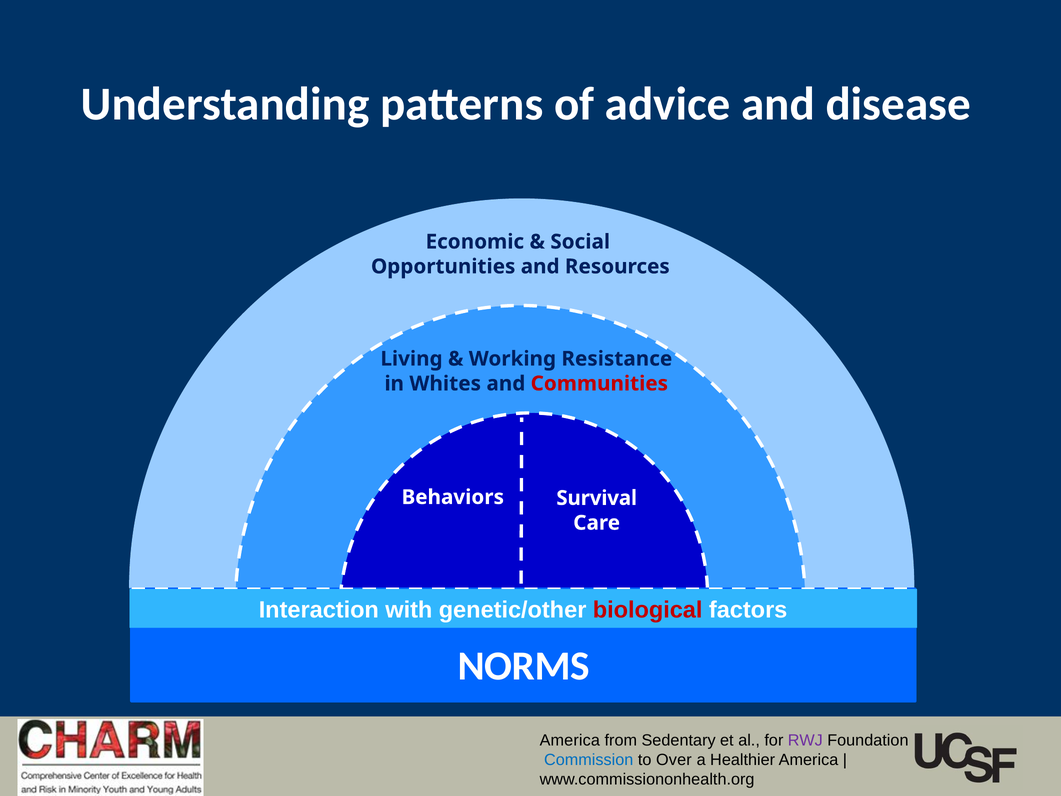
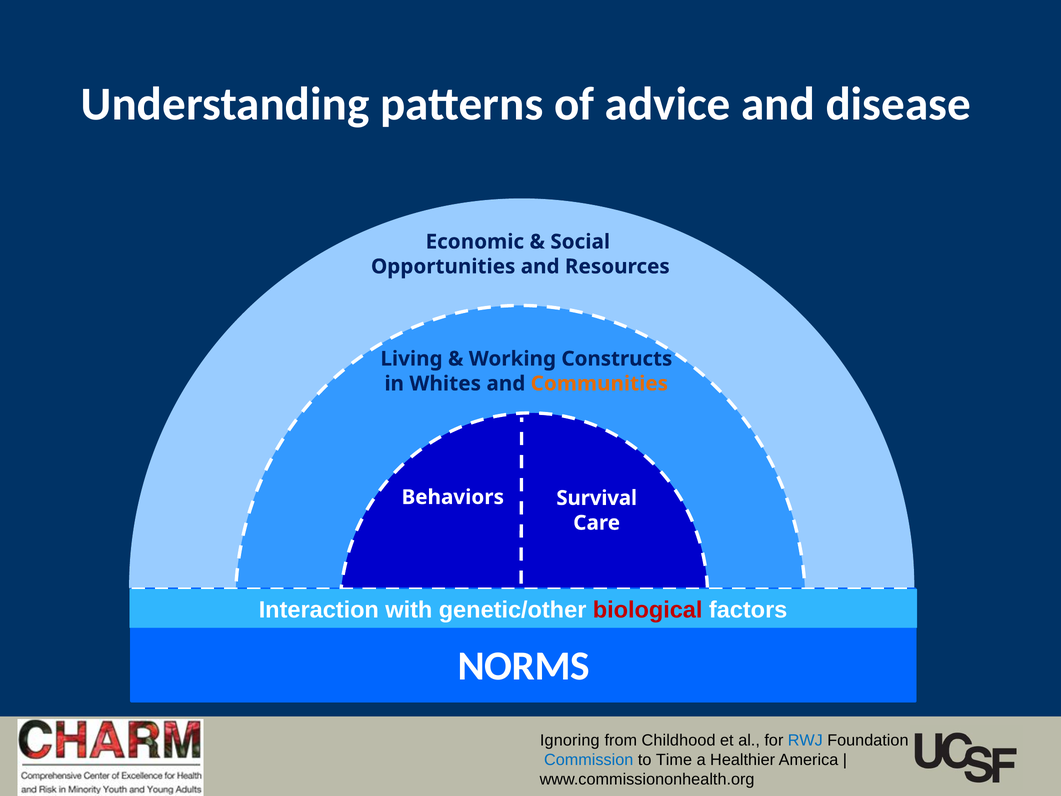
Resistance: Resistance -> Constructs (617, 359)
Communities colour: red -> orange (599, 383)
America: America -> Ignoring (570, 740)
Sedentary: Sedentary -> Childhood (679, 740)
RWJ colour: purple -> blue (805, 740)
Over: Over -> Time (674, 760)
